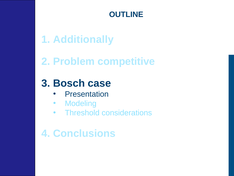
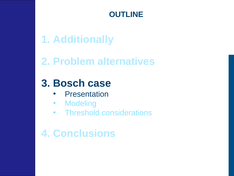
competitive: competitive -> alternatives (126, 61)
